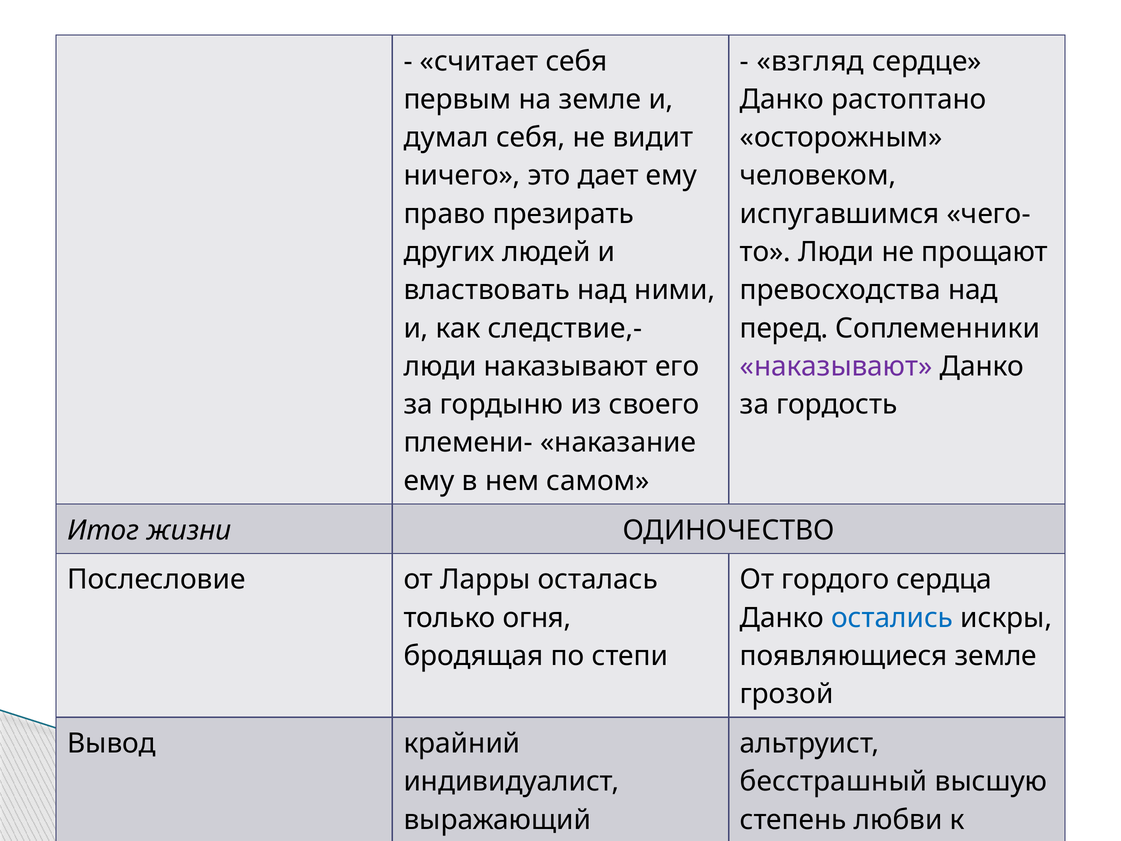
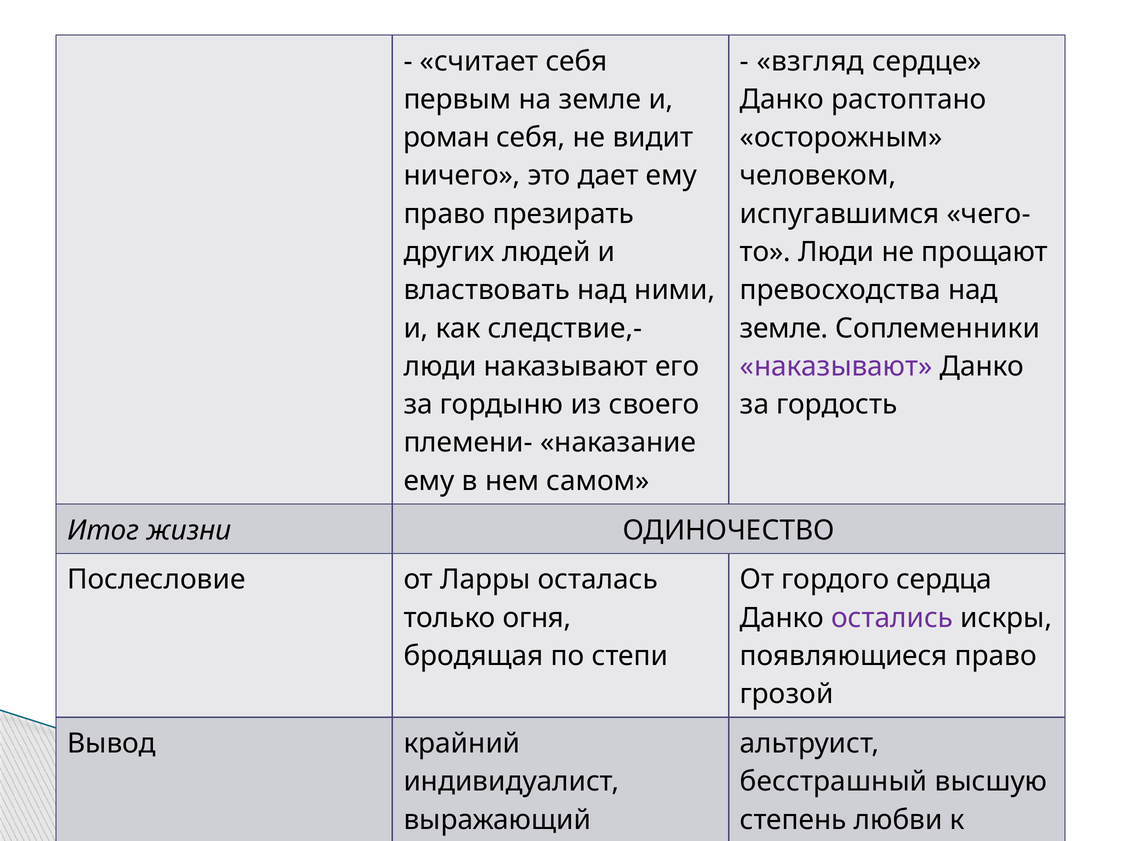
думал: думал -> роман (446, 138)
перед: перед -> земле (784, 328)
остались colour: blue -> purple (892, 618)
появляющиеся земле: земле -> право (996, 656)
